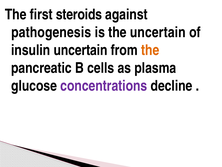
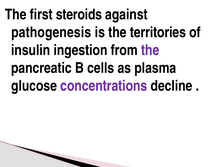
the uncertain: uncertain -> territories (158, 32)
insulin uncertain: uncertain -> ingestion (80, 50)
the colour: orange -> purple (150, 50)
